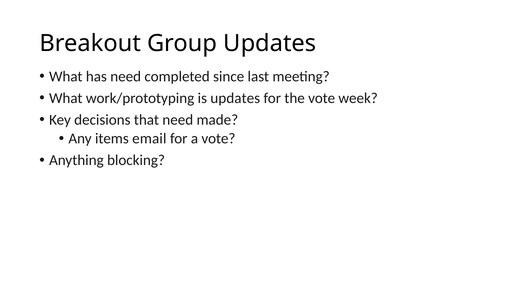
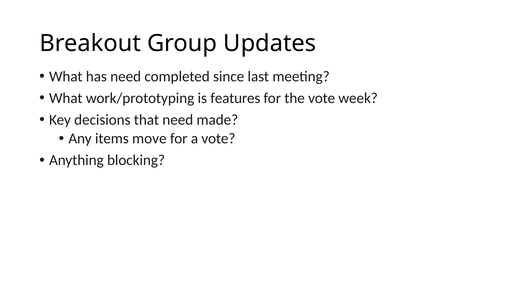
is updates: updates -> features (235, 98)
email: email -> move (149, 139)
